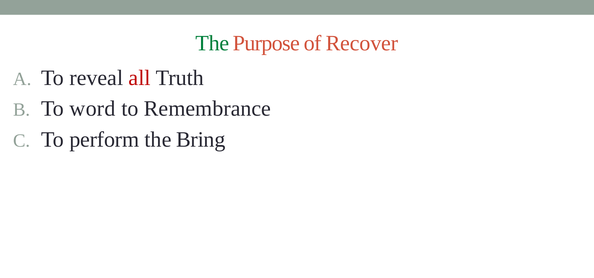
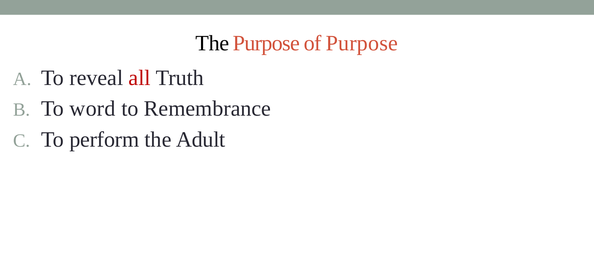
The colour: green -> black (212, 43)
of Recover: Recover -> Purpose (362, 43)
Bring: Bring -> Adult (201, 140)
